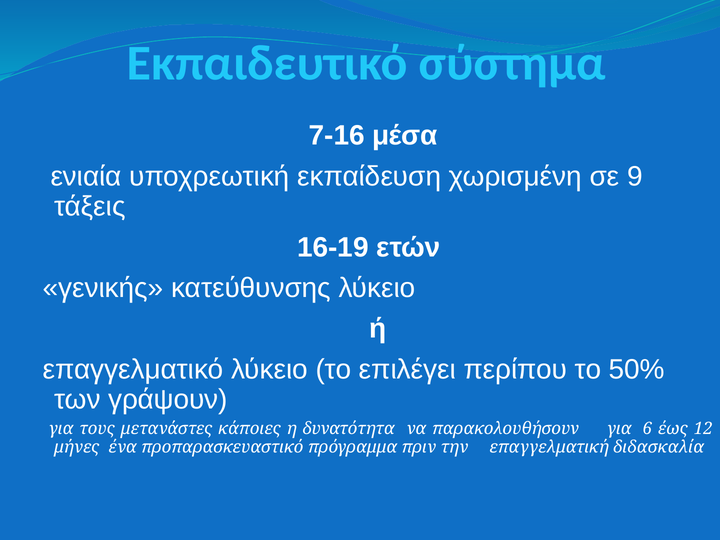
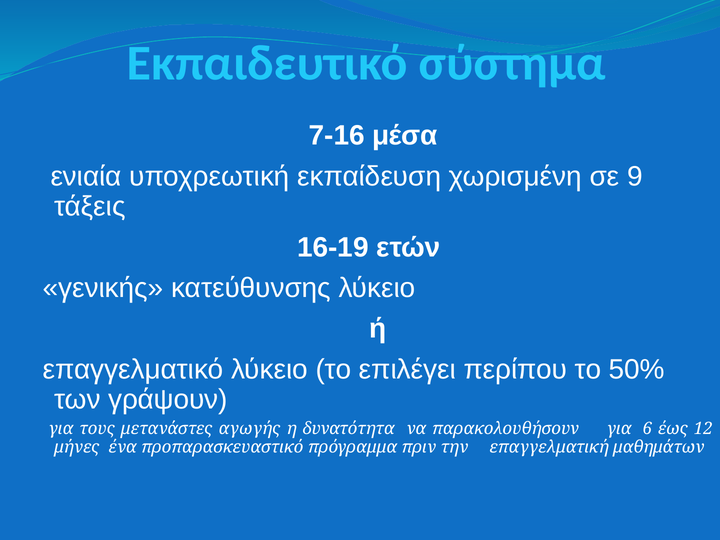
κάποιες: κάποιες -> αγωγής (250, 429)
διδασκαλία: διδασκαλία -> μαθημάτων (659, 447)
